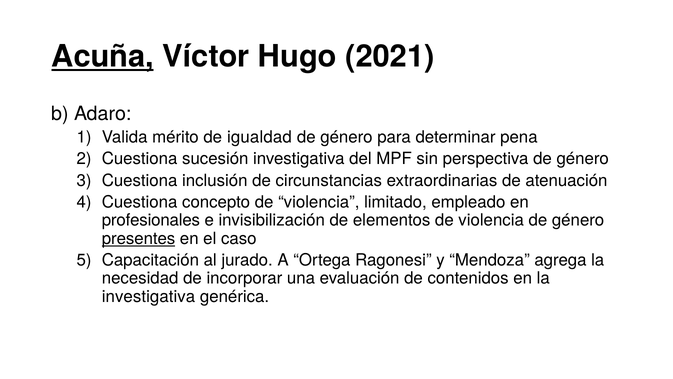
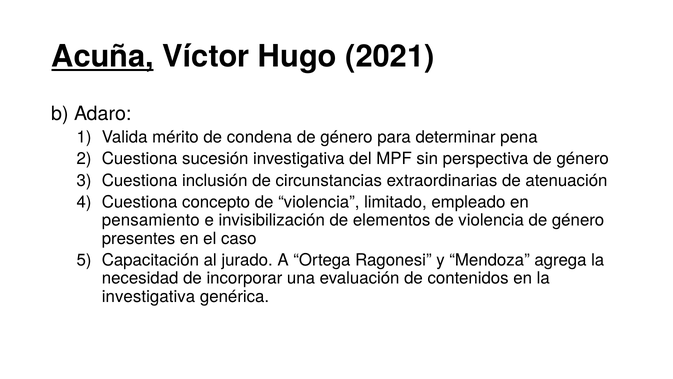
igualdad: igualdad -> condena (259, 137)
profesionales: profesionales -> pensamiento (151, 220)
presentes underline: present -> none (139, 238)
